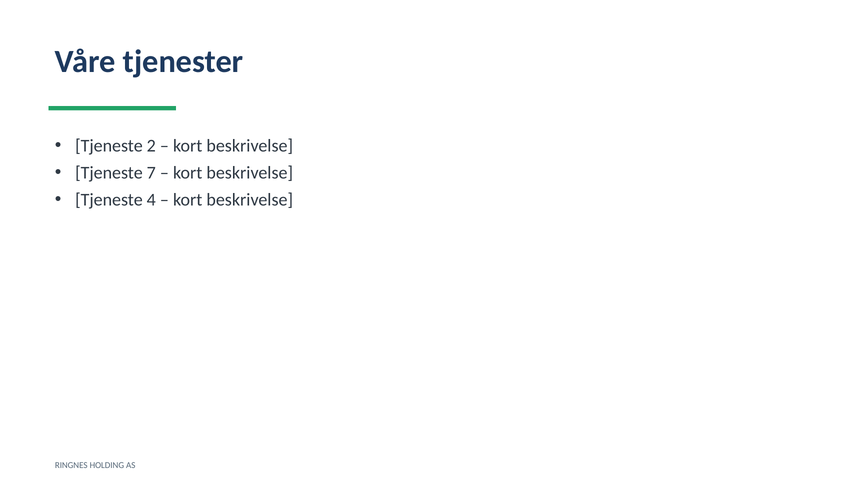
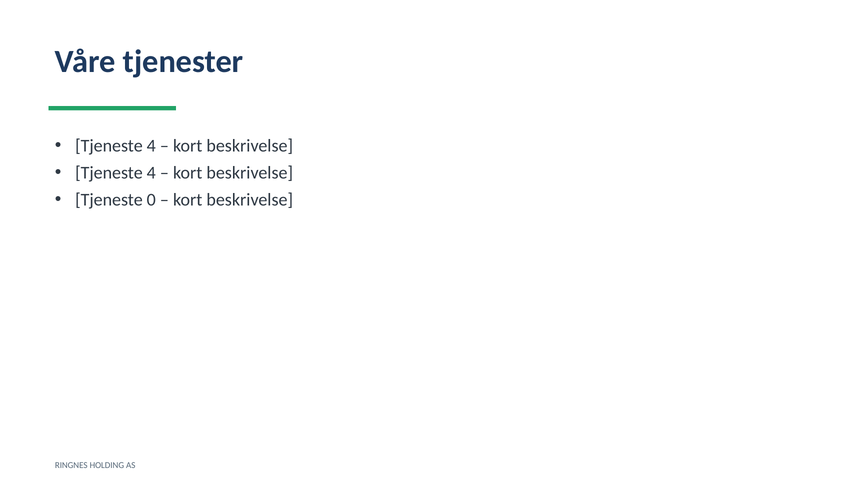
2: 2 -> 4 (151, 146)
7: 7 -> 4 (151, 173)
4: 4 -> 0 (151, 200)
